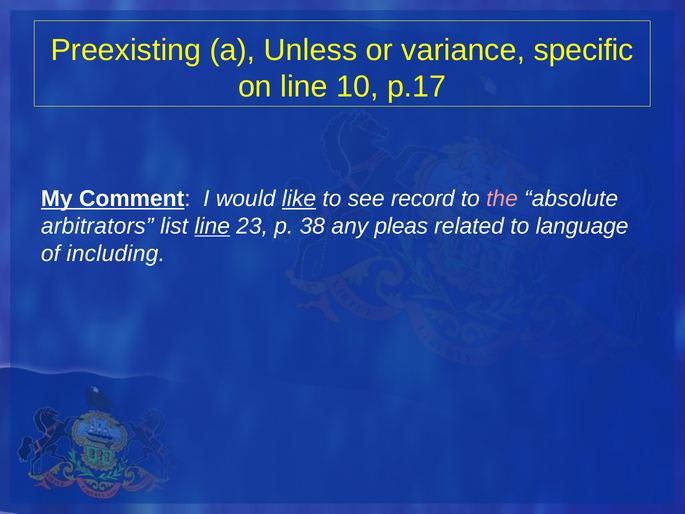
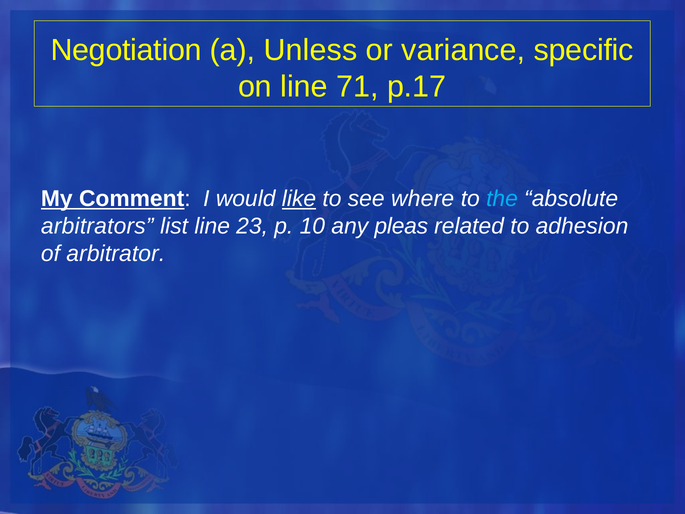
Preexisting: Preexisting -> Negotiation (126, 50)
10: 10 -> 71 (357, 87)
record: record -> where (423, 199)
the colour: pink -> light blue (502, 199)
line underline: present -> none (212, 226)
38: 38 -> 10 (312, 226)
language: language -> adhesion (582, 226)
including: including -> arbitrator (116, 253)
